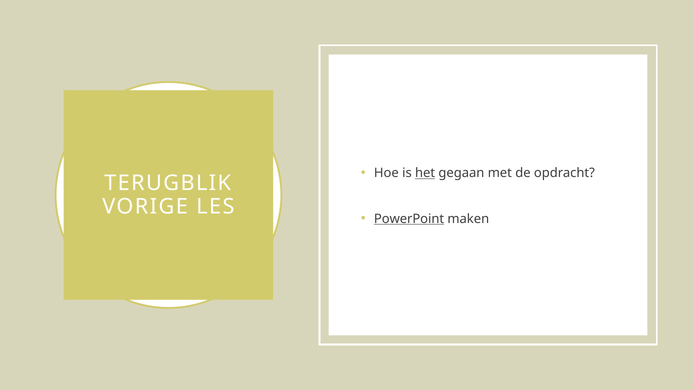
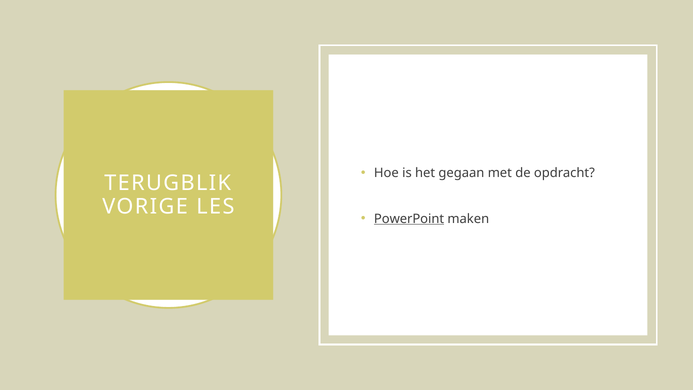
het underline: present -> none (425, 173)
